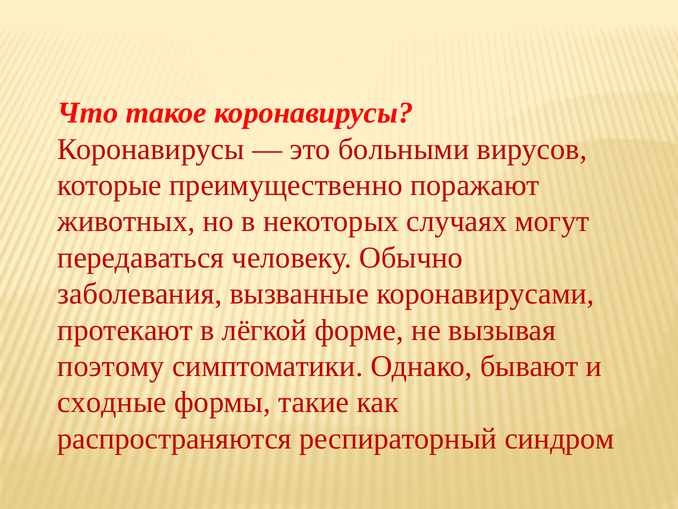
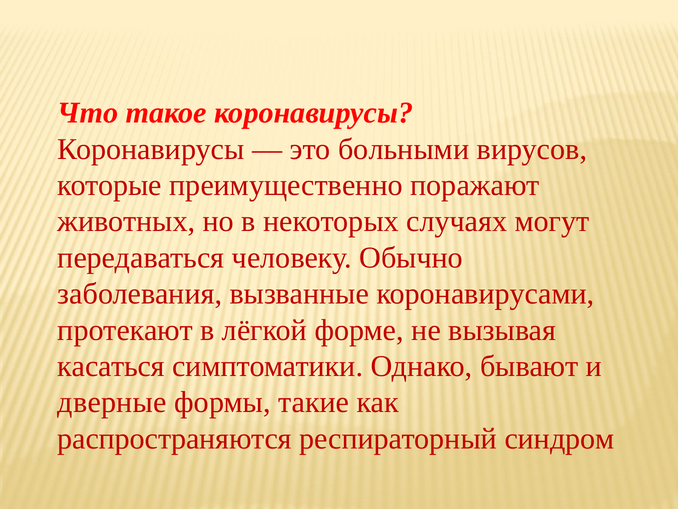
поэтому: поэтому -> касаться (111, 366)
сходные: сходные -> дверные (112, 402)
